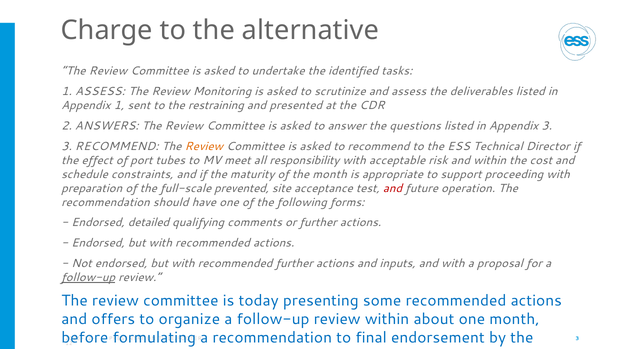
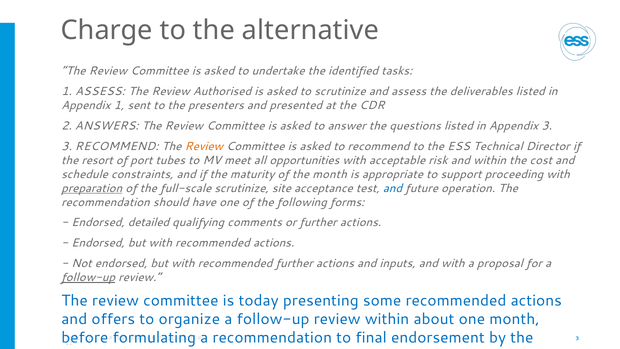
Monitoring: Monitoring -> Authorised (222, 91)
restraining: restraining -> presenters (216, 105)
effect: effect -> resort (97, 160)
responsibility: responsibility -> opportunities (304, 160)
preparation underline: none -> present (92, 188)
full-scale prevented: prevented -> scrutinize (242, 188)
and colour: red -> blue (393, 188)
